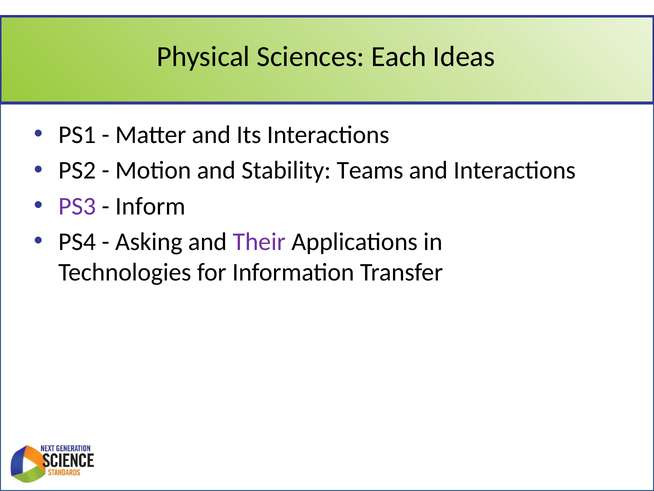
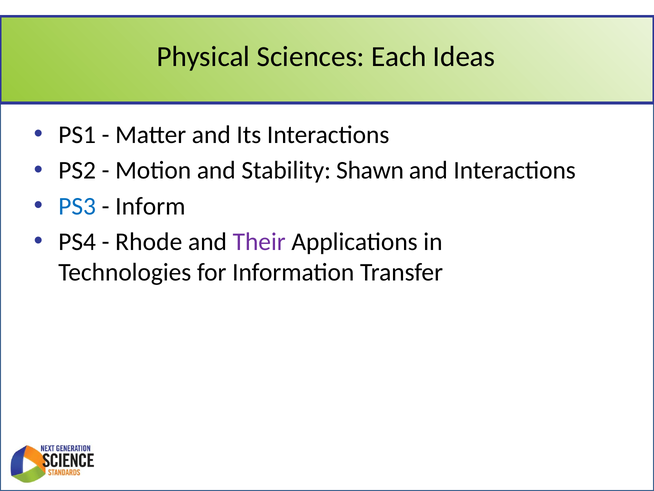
Teams: Teams -> Shawn (370, 170)
PS3 colour: purple -> blue (77, 206)
Asking: Asking -> Rhode (149, 242)
